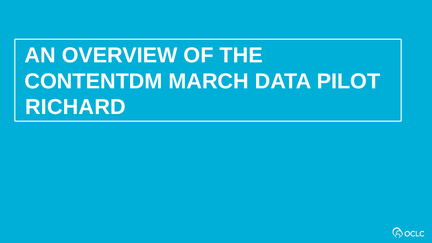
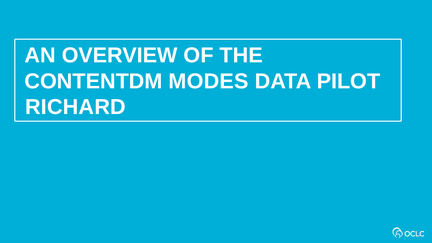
MARCH: MARCH -> MODES (208, 81)
